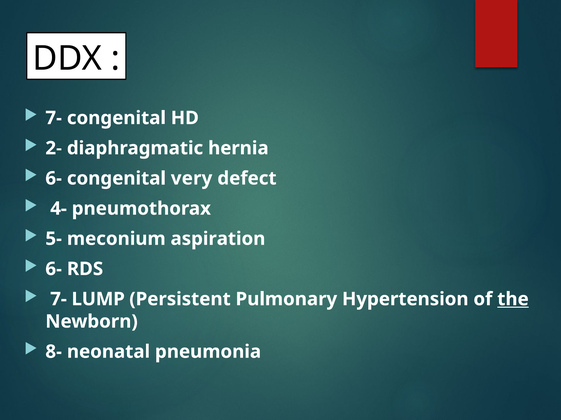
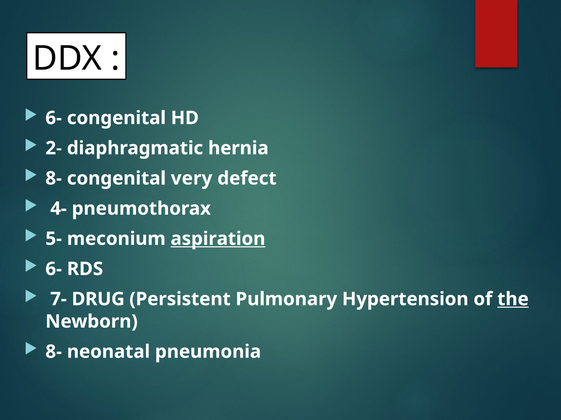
7-: 7- -> 6- (54, 118)
6-: 6- -> 8- (54, 179)
aspiration underline: none -> present (218, 239)
LUMP: LUMP -> DRUG (98, 300)
